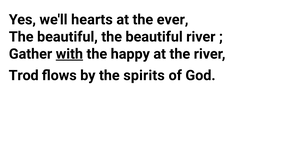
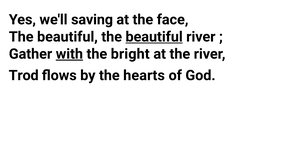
hearts: hearts -> saving (92, 20)
ever: ever -> face (173, 20)
beautiful underline: none -> present (154, 37)
happy: happy -> bright (130, 54)
spirits: spirits -> hearts (144, 76)
